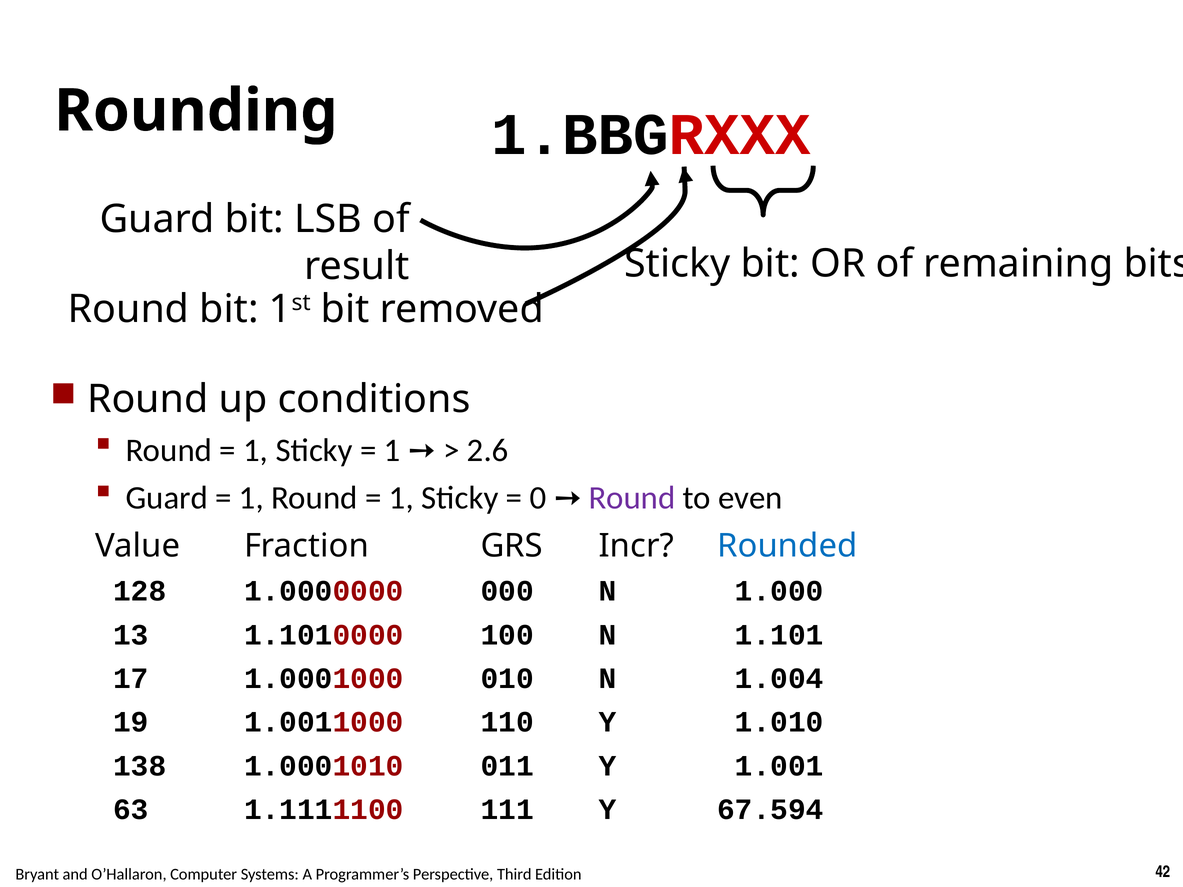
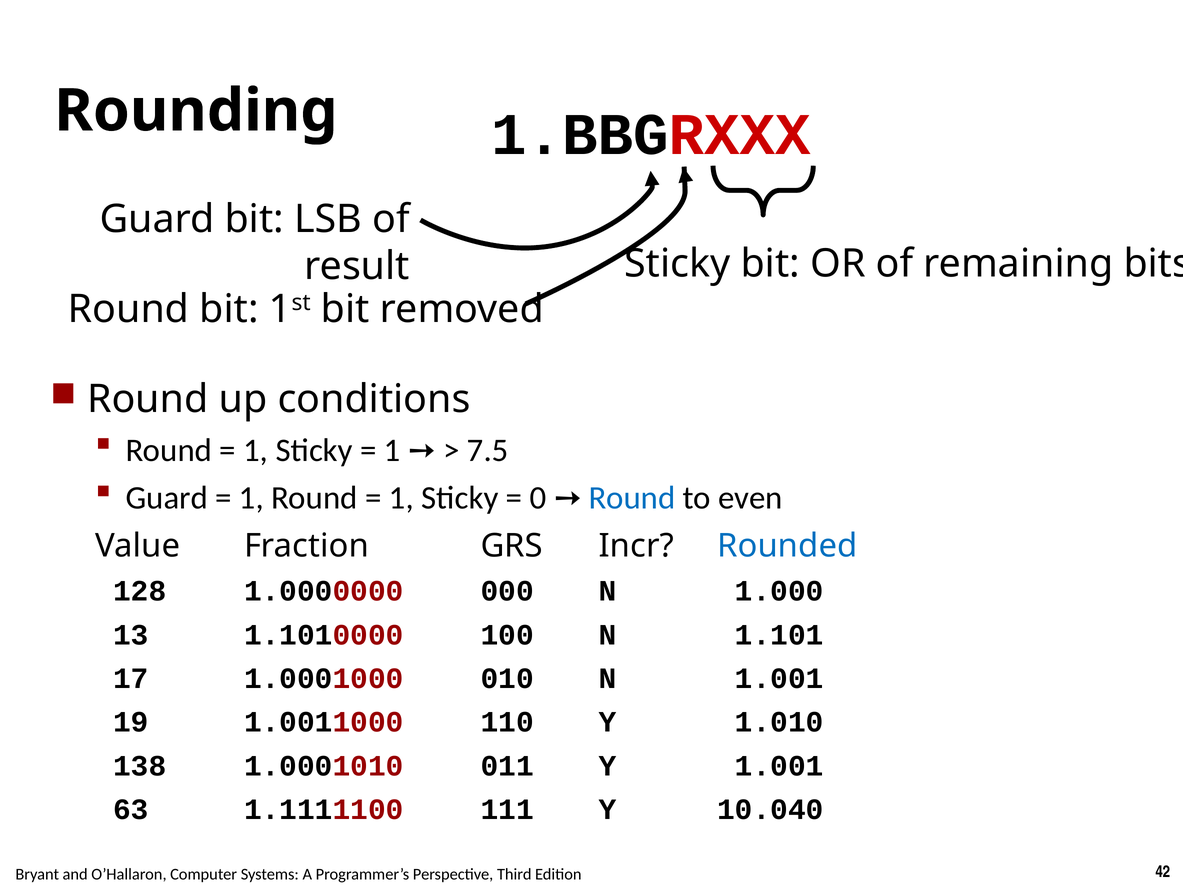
2.6: 2.6 -> 7.5 (488, 451)
Round colour: purple -> blue (632, 498)
N 1.004: 1.004 -> 1.001 (779, 679)
67.594: 67.594 -> 10.040 (770, 810)
